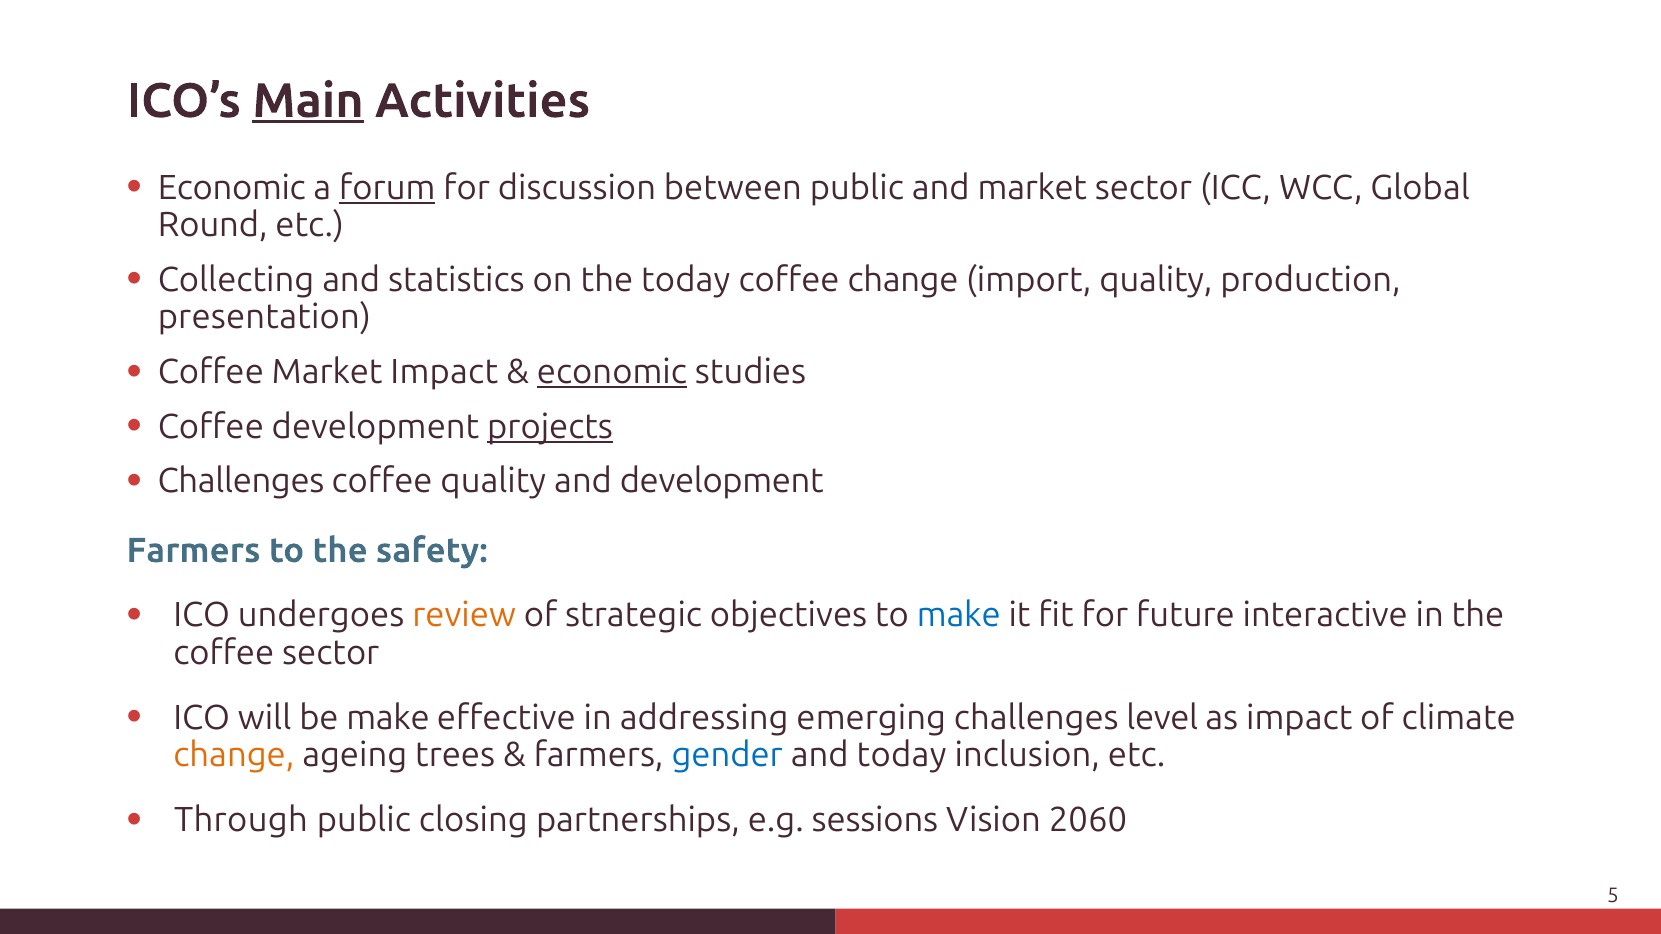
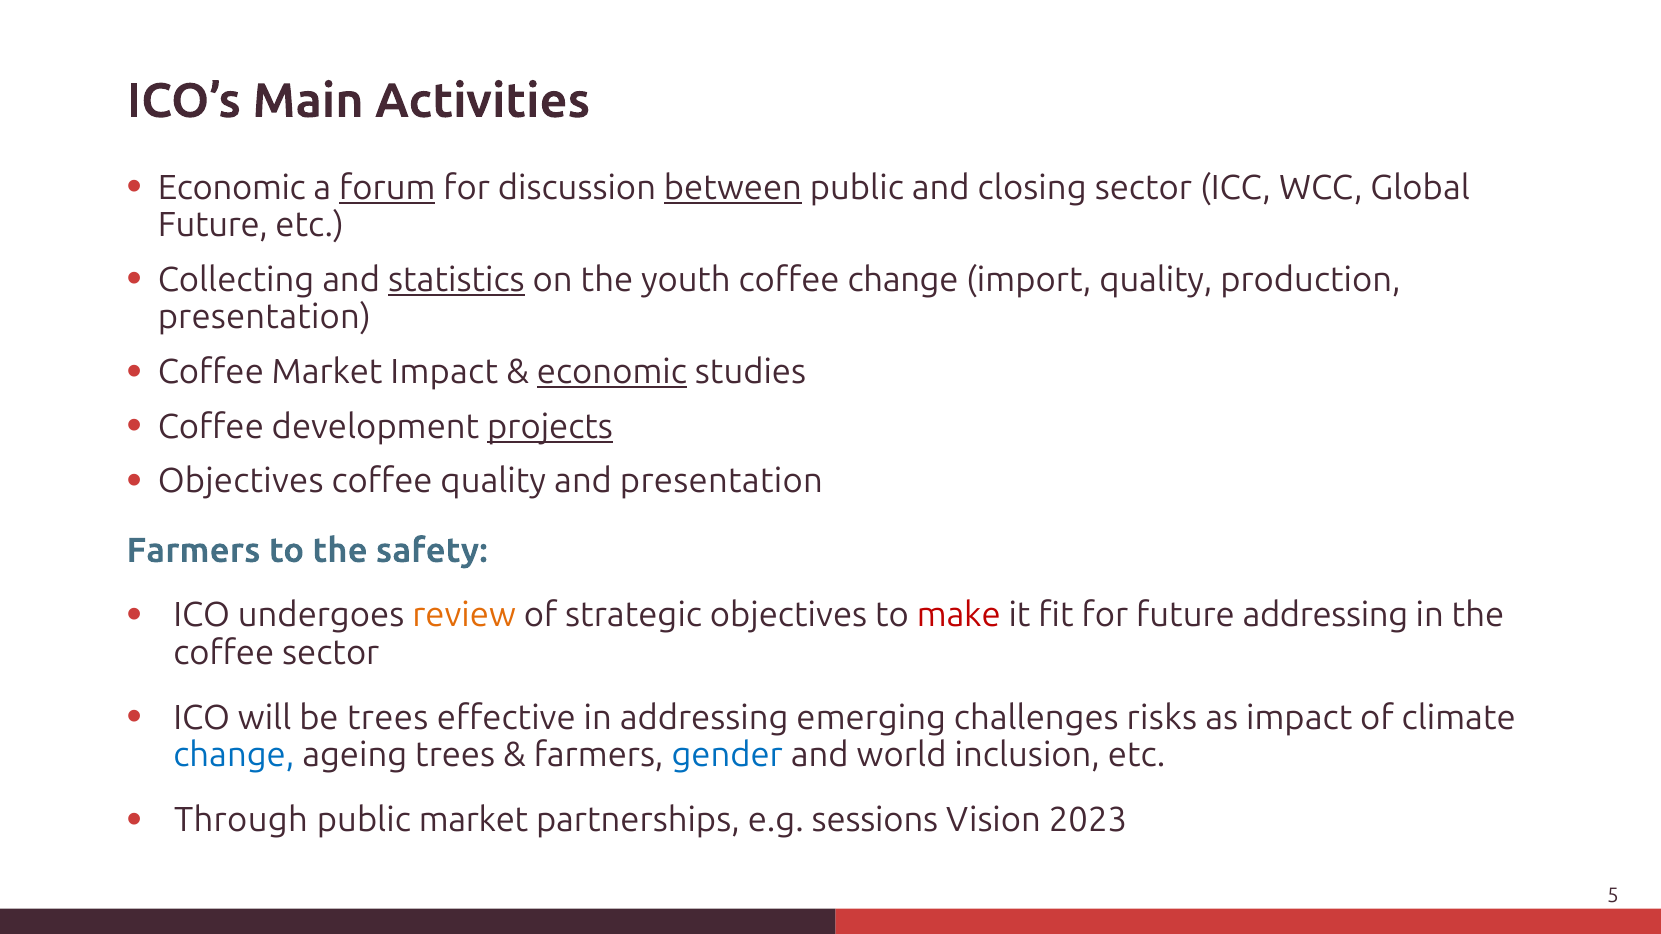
Main underline: present -> none (308, 101)
between underline: none -> present (733, 188)
and market: market -> closing (1032, 188)
Round: Round -> Future (213, 225)
statistics underline: none -> present (456, 280)
the today: today -> youth (686, 280)
Challenges: Challenges -> Objectives (241, 482)
and development: development -> presentation (721, 482)
make colour: blue -> red (959, 616)
future interactive: interactive -> addressing (1325, 616)
be make: make -> trees (388, 718)
level: level -> risks (1162, 718)
change colour: orange -> blue (234, 756)
and today: today -> world (902, 756)
public closing: closing -> market (474, 821)
2060: 2060 -> 2023 (1088, 821)
